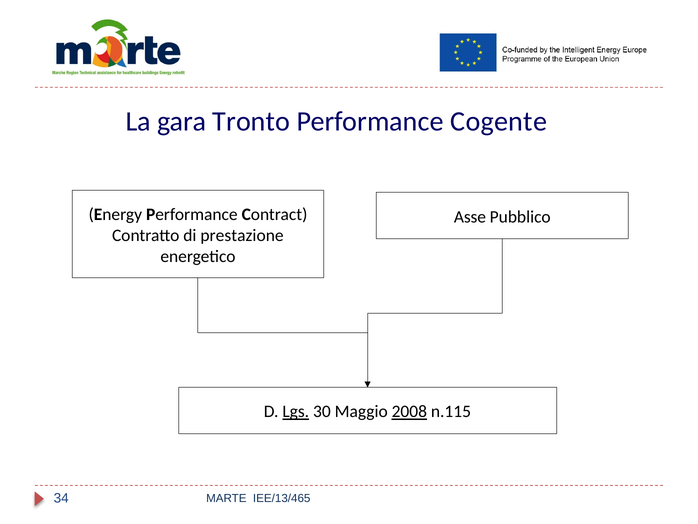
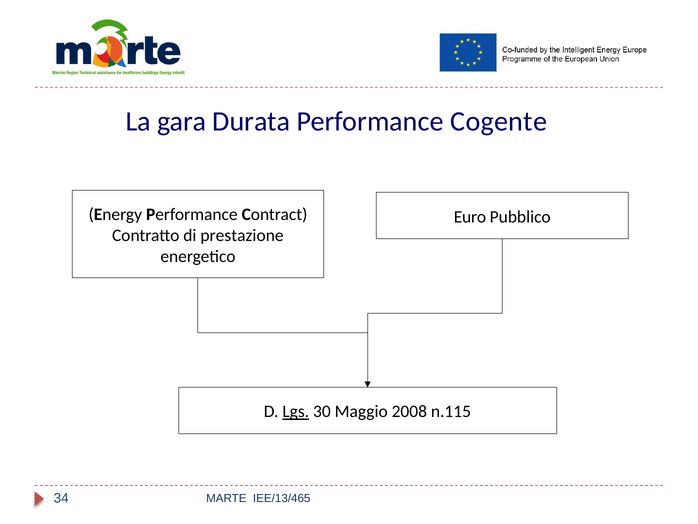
Tronto: Tronto -> Durata (251, 121)
Asse: Asse -> Euro (470, 217)
2008 underline: present -> none (409, 411)
